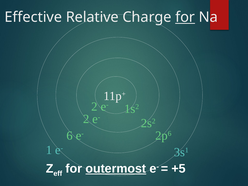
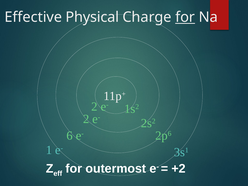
Relative: Relative -> Physical (92, 17)
outermost underline: present -> none (116, 169)
+5: +5 -> +2 (179, 169)
